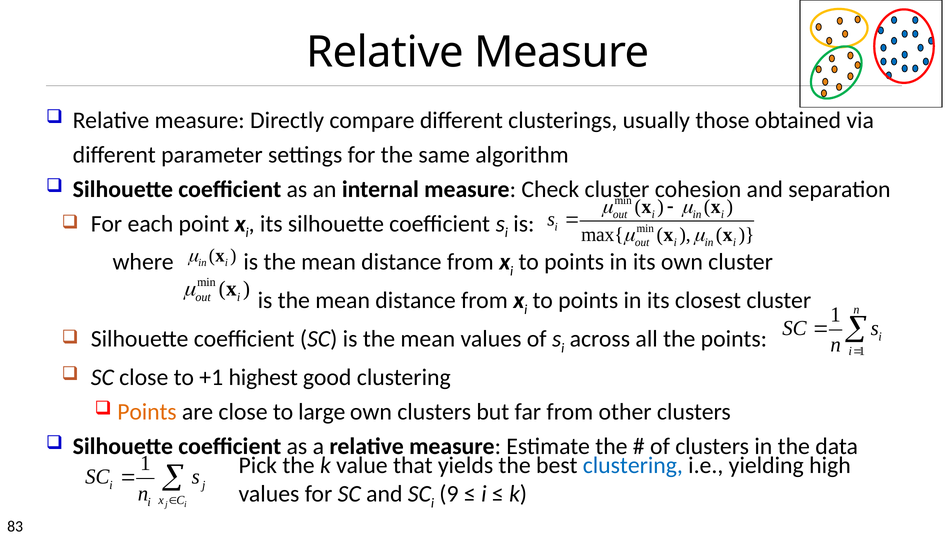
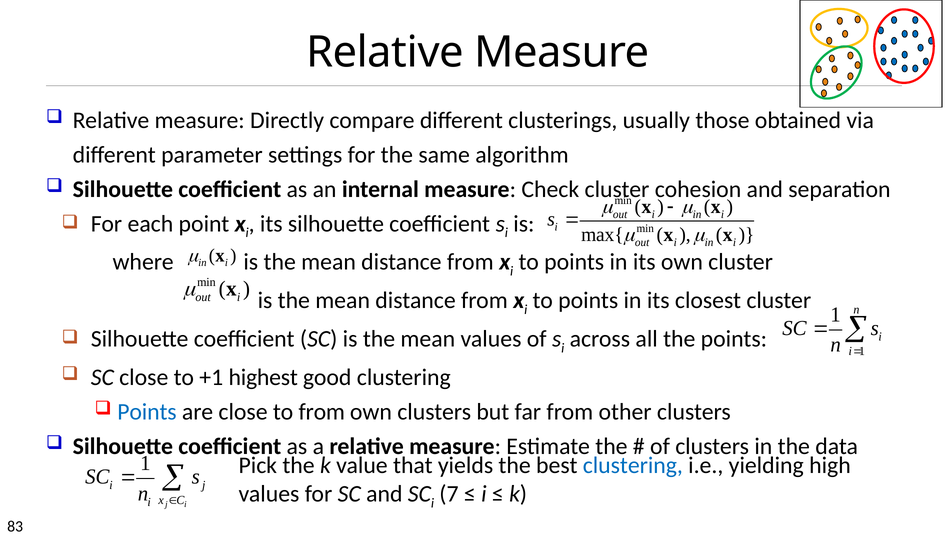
Points colour: orange -> blue (147, 412)
to large: large -> from (322, 412)
9: 9 -> 7 (449, 494)
